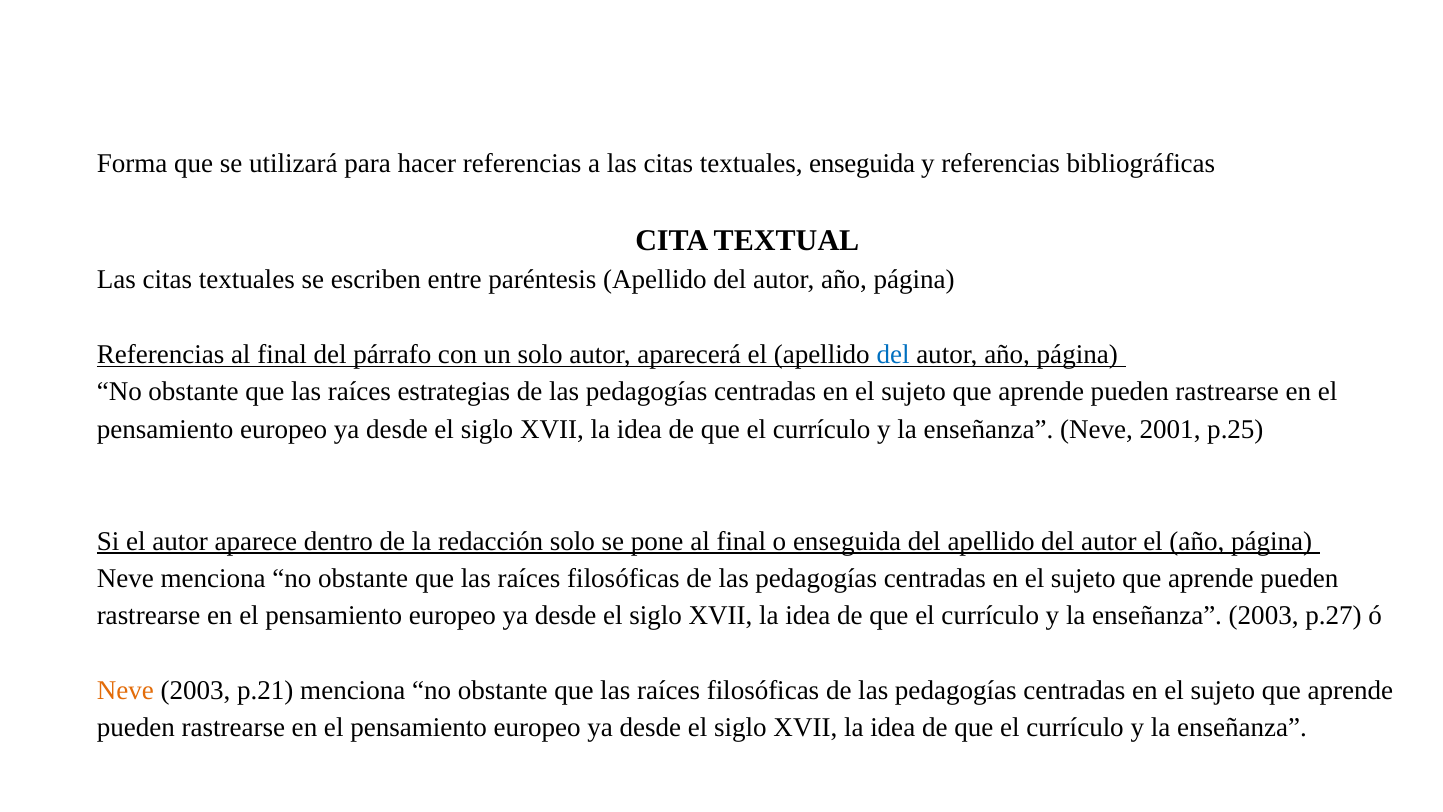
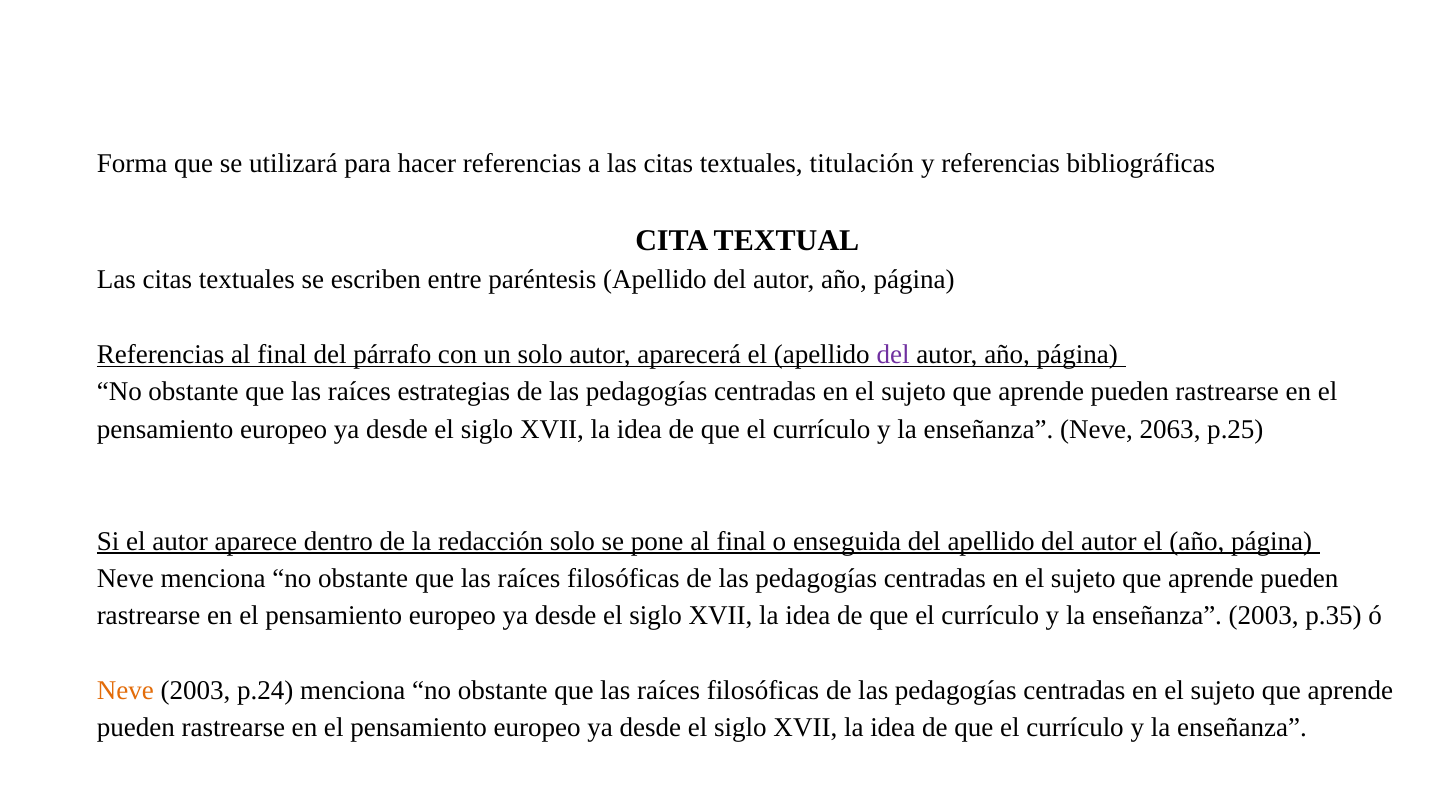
textuales enseguida: enseguida -> titulación (862, 163)
del colour: blue -> purple (893, 354)
2001: 2001 -> 2063 (1170, 429)
p.27: p.27 -> p.35 (1333, 616)
p.21: p.21 -> p.24 (265, 690)
